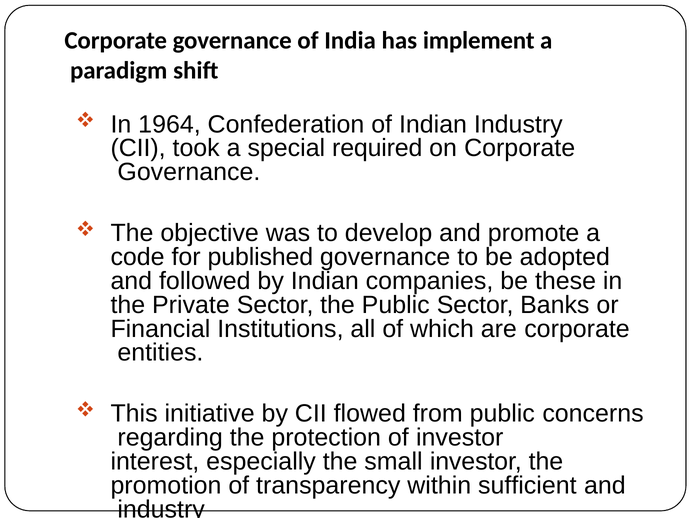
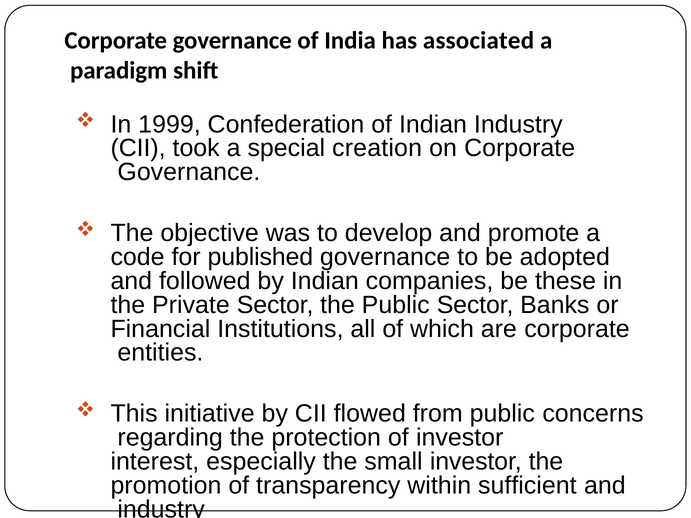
implement: implement -> associated (479, 40)
1964: 1964 -> 1999 (169, 124)
required: required -> creation (377, 148)
